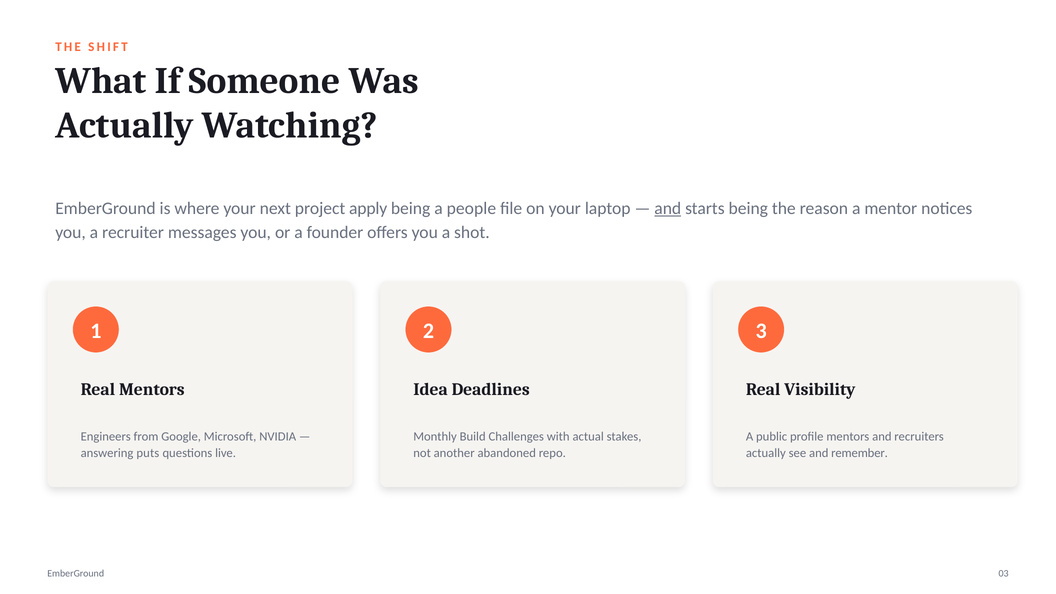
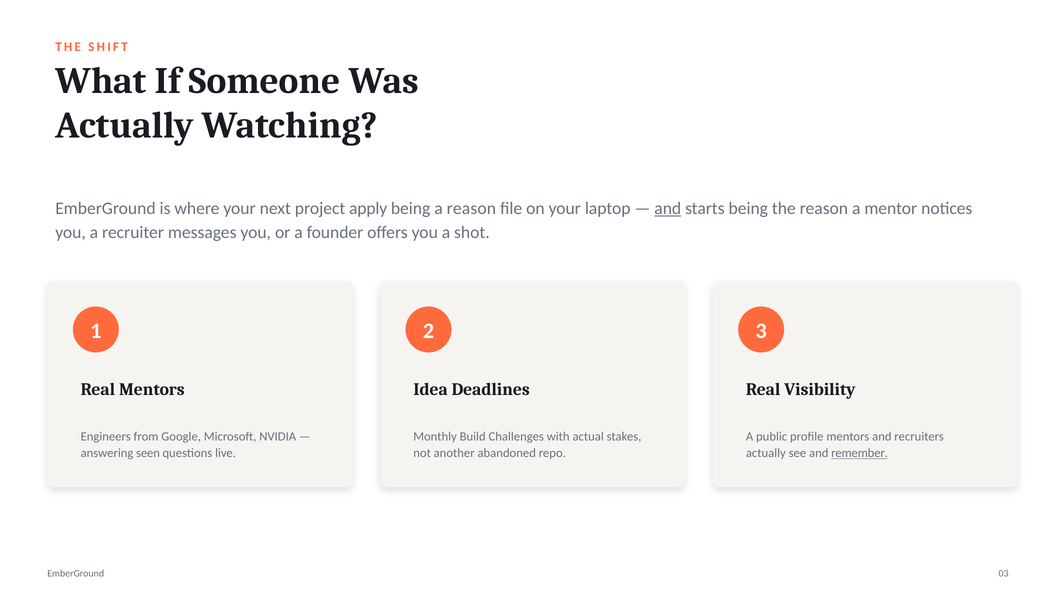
a people: people -> reason (471, 208)
puts: puts -> seen (148, 453)
remember underline: none -> present (860, 453)
